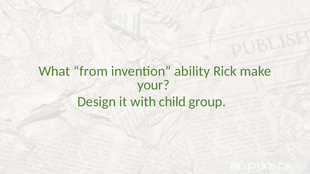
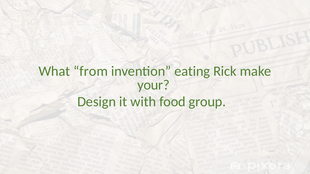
ability: ability -> eating (192, 71)
child: child -> food (172, 102)
